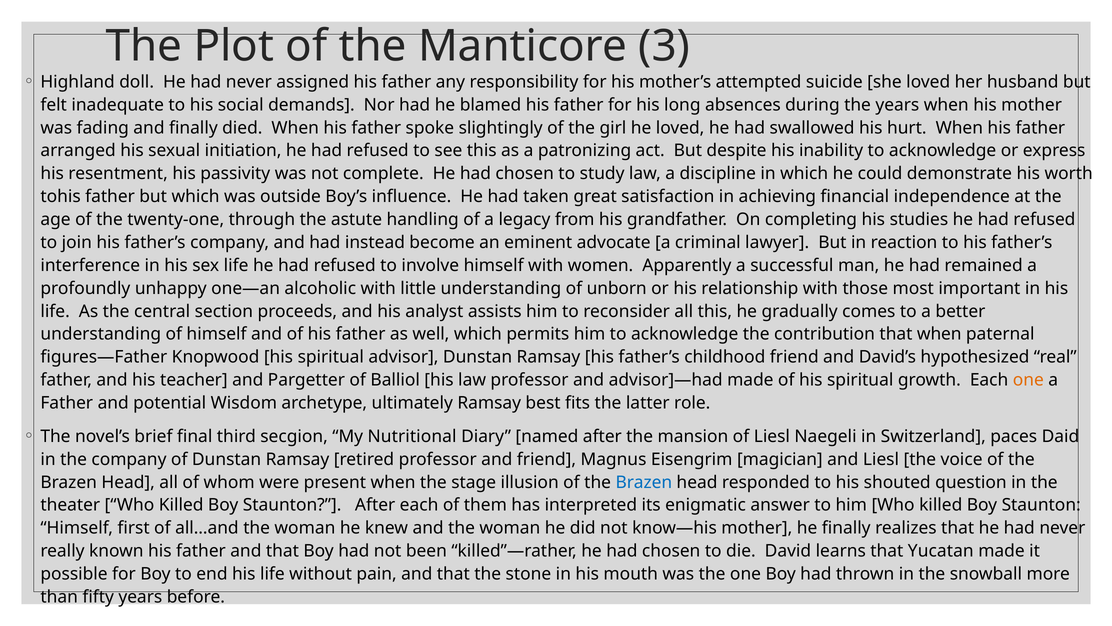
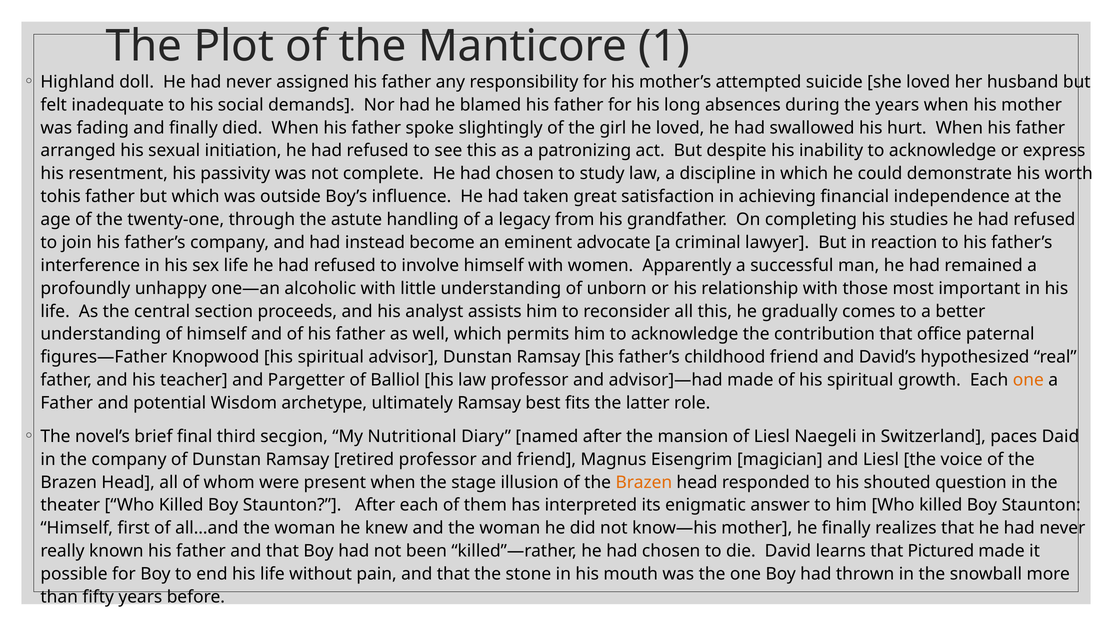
3: 3 -> 1 (664, 46)
that when: when -> office (939, 334)
Brazen colour: blue -> orange (644, 482)
Yucatan: Yucatan -> Pictured (941, 551)
